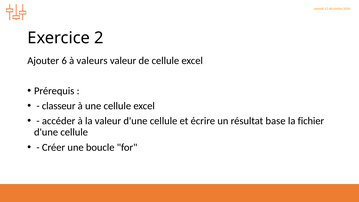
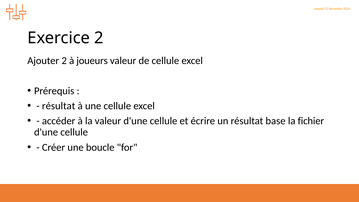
Ajouter 6: 6 -> 2 (64, 61)
valeurs: valeurs -> joueurs (92, 61)
classeur: classeur -> résultat (59, 106)
